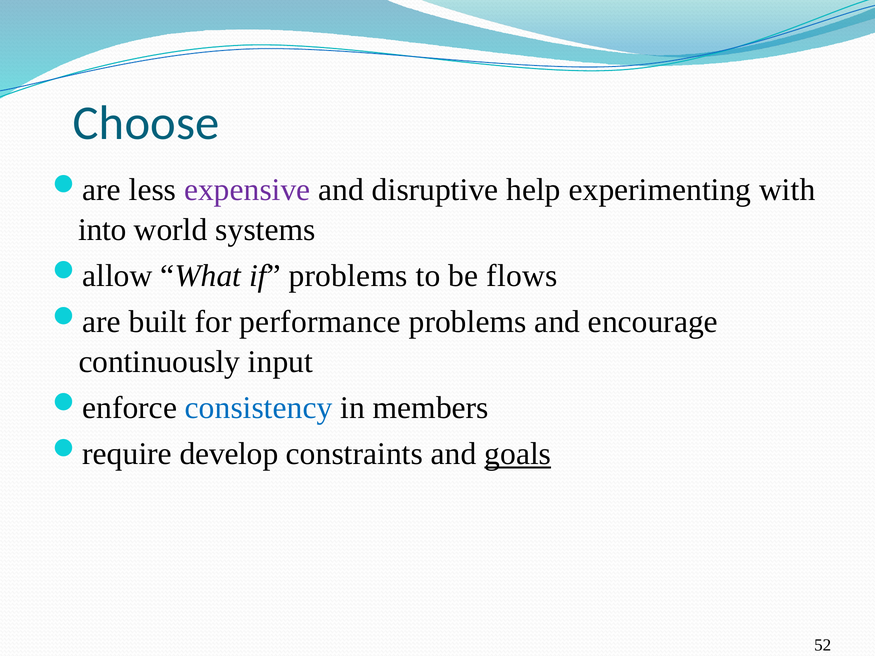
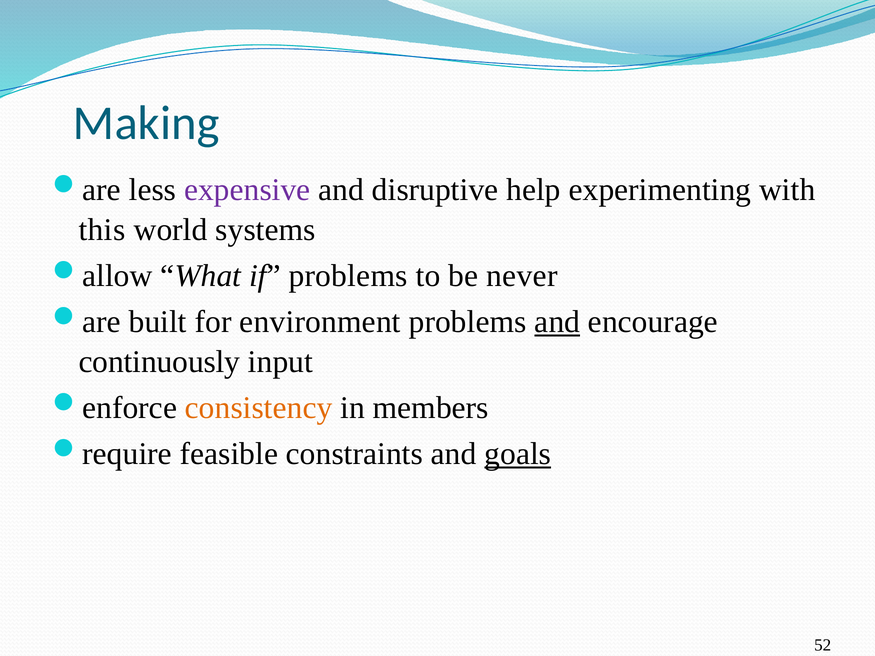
Choose: Choose -> Making (146, 123)
into: into -> this (102, 230)
flows: flows -> never (522, 276)
performance: performance -> environment (320, 322)
and underline: none -> present (557, 322)
consistency colour: blue -> orange (259, 408)
develop: develop -> feasible (229, 454)
